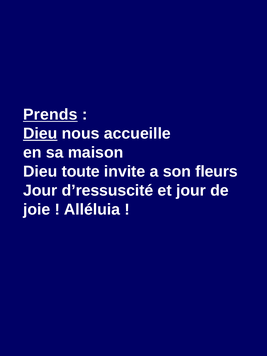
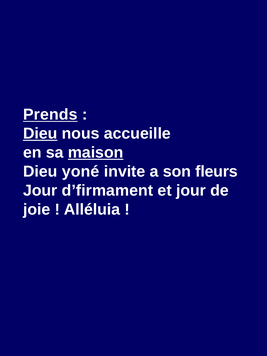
maison underline: none -> present (96, 152)
toute: toute -> yoné (81, 171)
d’ressuscité: d’ressuscité -> d’firmament (107, 190)
